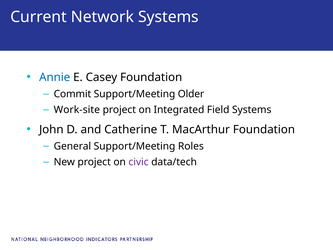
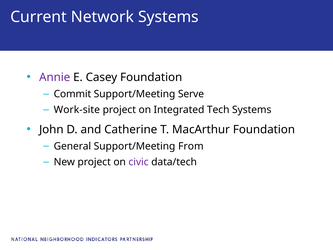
Annie colour: blue -> purple (55, 77)
Older: Older -> Serve (191, 94)
Field: Field -> Tech (218, 110)
Roles: Roles -> From (191, 146)
